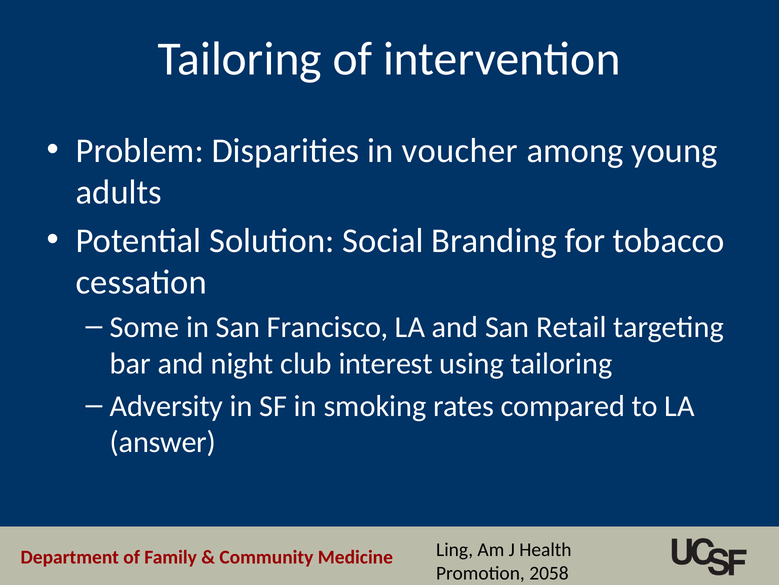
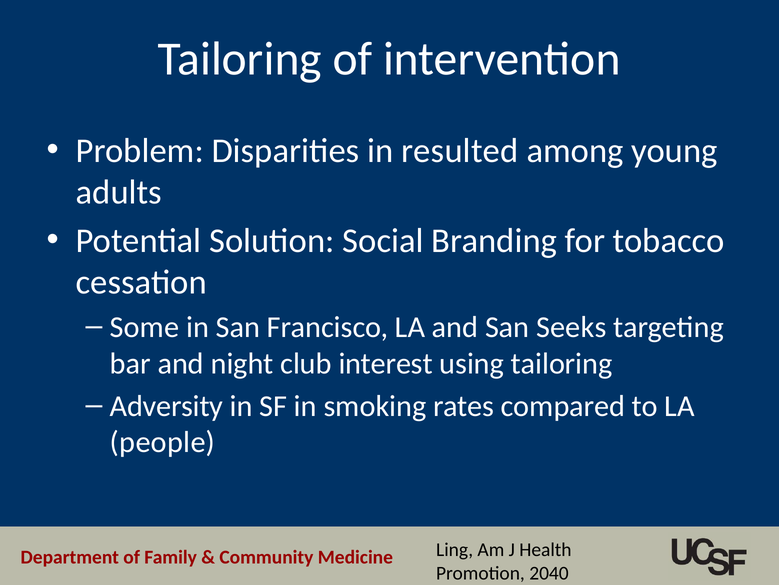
voucher: voucher -> resulted (460, 150)
Retail: Retail -> Seeks (571, 327)
answer: answer -> people (163, 442)
2058: 2058 -> 2040 (549, 573)
